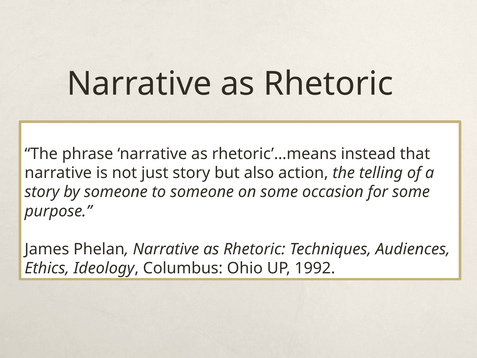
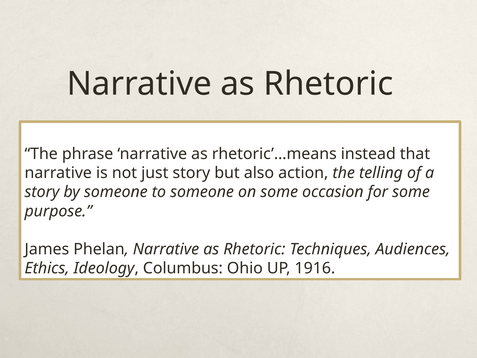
1992: 1992 -> 1916 (315, 268)
